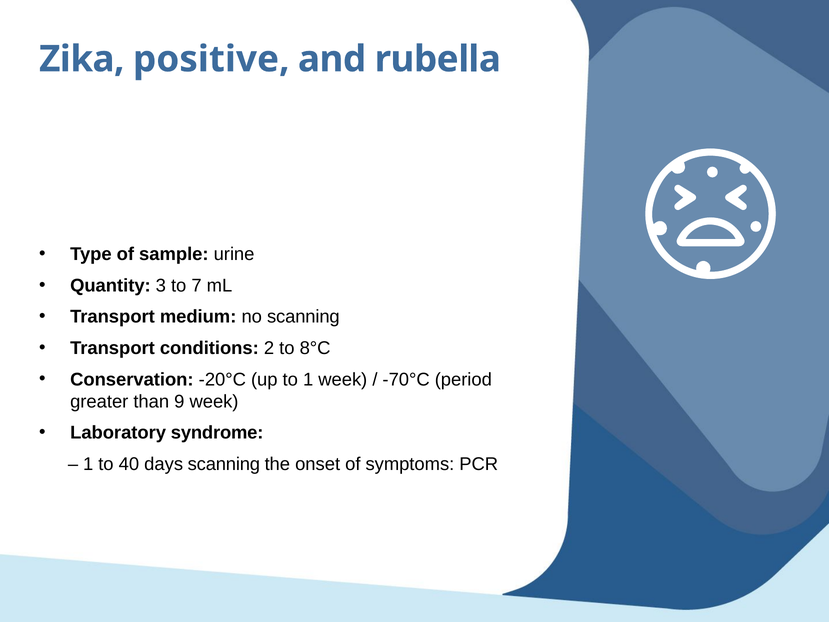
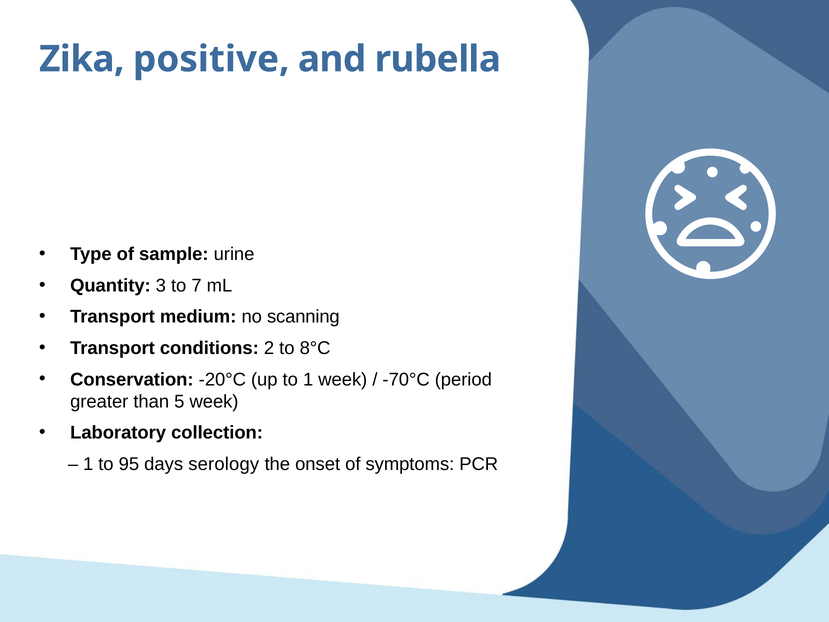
9: 9 -> 5 (179, 401)
syndrome: syndrome -> collection (217, 433)
40: 40 -> 95 (129, 464)
days scanning: scanning -> serology (224, 464)
